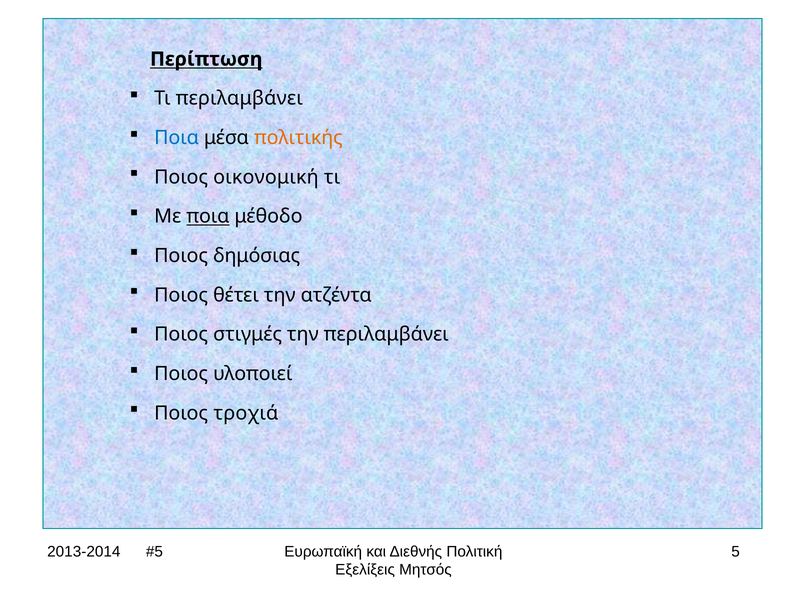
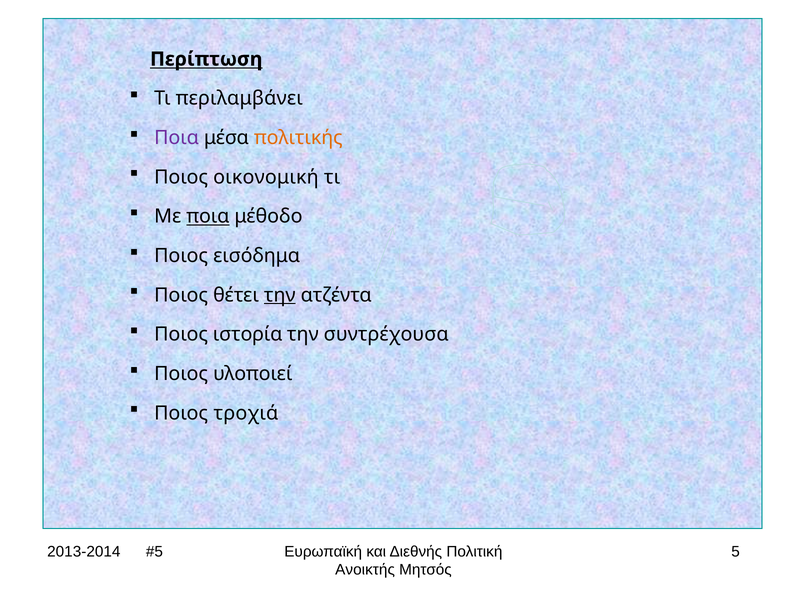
Ποια colour: blue -> purple (177, 138)
δημόσιας: δημόσιας -> εισόδημα (257, 256)
την underline: none -> present (280, 295)
στιγμές: στιγμές -> ιστορία (248, 335)
την περιλαμβάνει: περιλαμβάνει -> συντρέχουσα (386, 335)
Εξελίξεις: Εξελίξεις -> Ανοικτής (365, 570)
